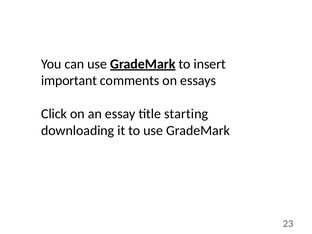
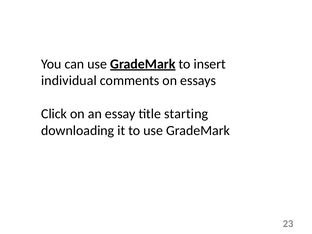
important: important -> individual (69, 81)
